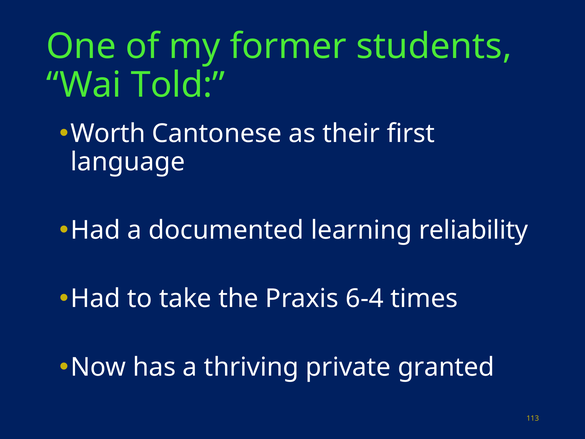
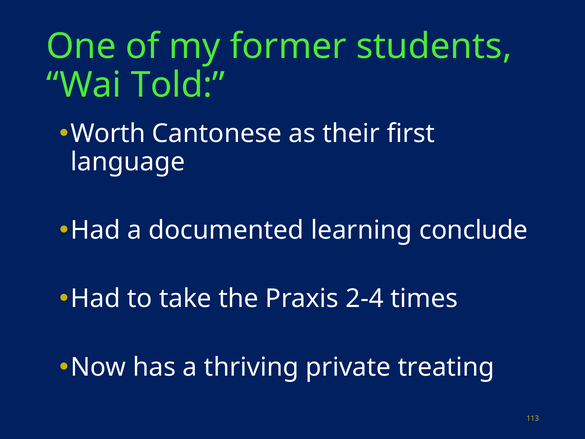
reliability: reliability -> conclude (473, 230)
6-4: 6-4 -> 2-4 (365, 299)
granted: granted -> treating (446, 367)
